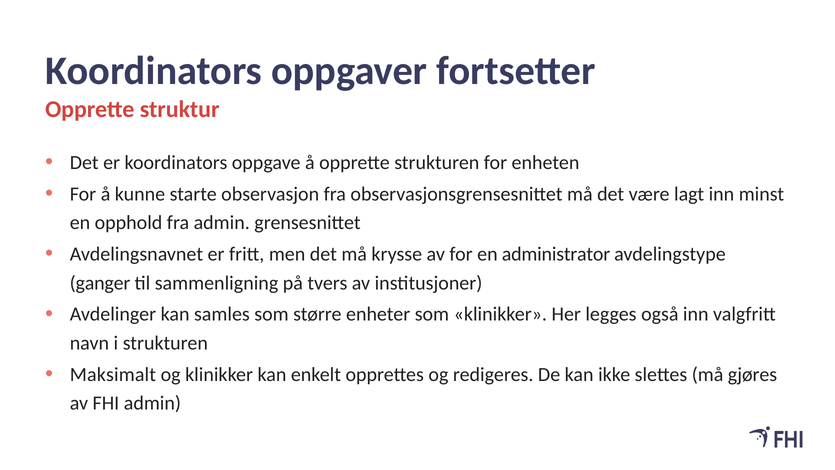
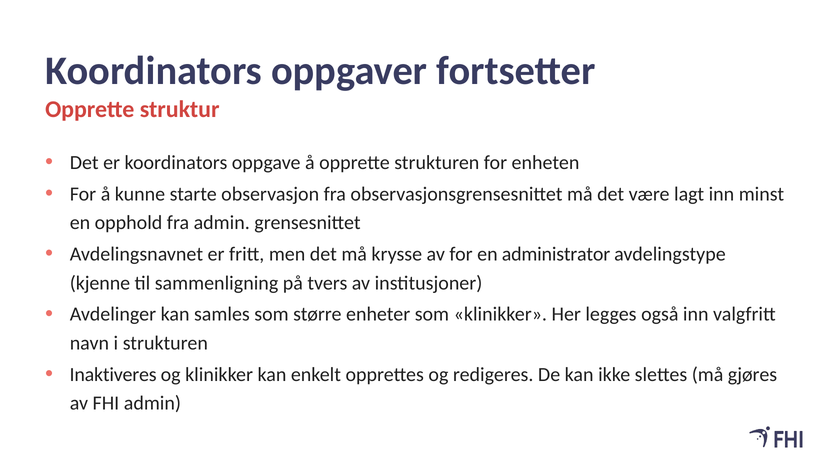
ganger: ganger -> kjenne (100, 283)
Maksimalt: Maksimalt -> Inaktiveres (113, 374)
